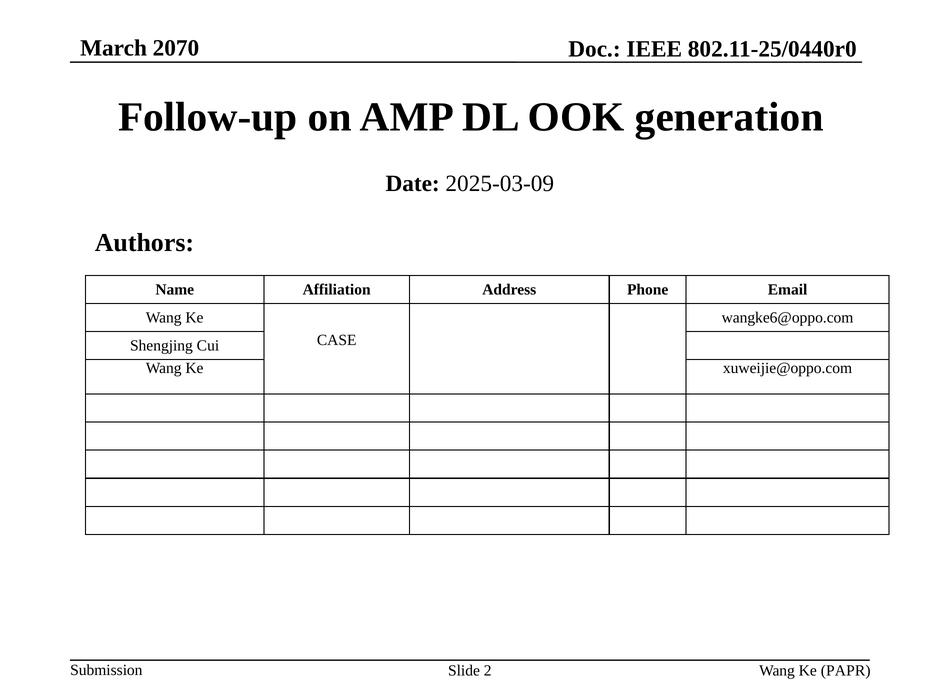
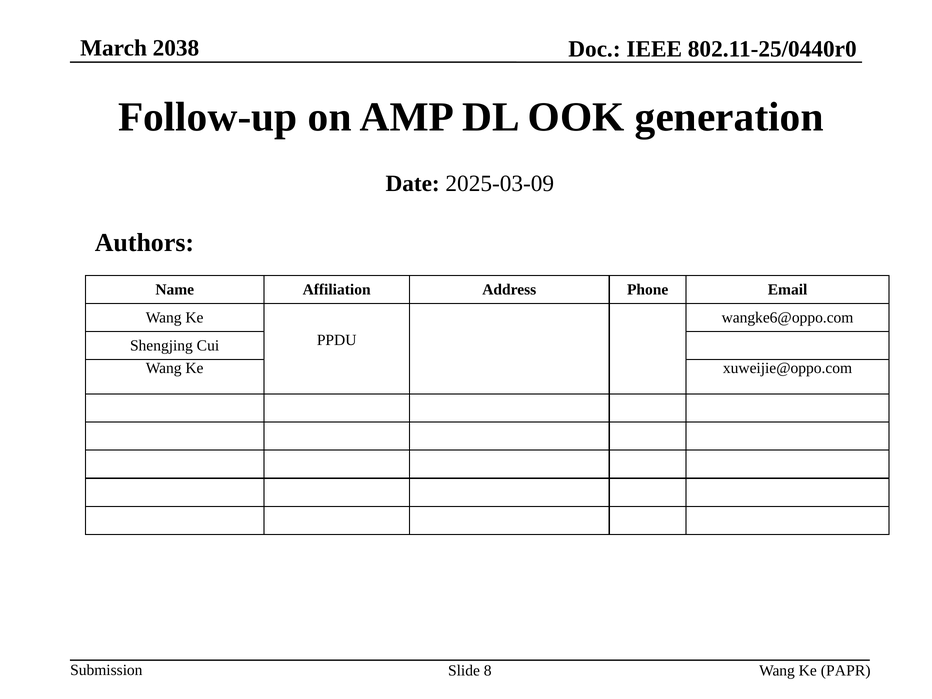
2070: 2070 -> 2038 (176, 48)
CASE: CASE -> PPDU (337, 340)
2: 2 -> 8 (488, 670)
